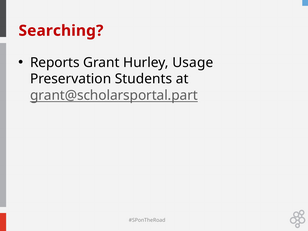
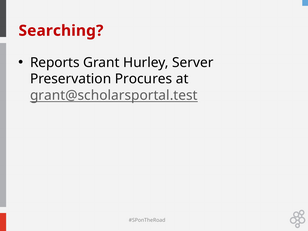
Usage: Usage -> Server (193, 63)
Students: Students -> Procures (144, 79)
grant@scholarsportal.part: grant@scholarsportal.part -> grant@scholarsportal.test (114, 95)
